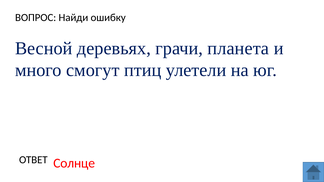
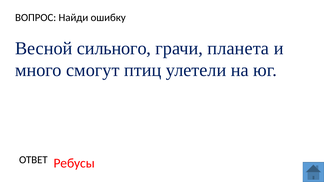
деревьях: деревьях -> сильного (114, 48)
Солнце: Солнце -> Ребусы (74, 163)
